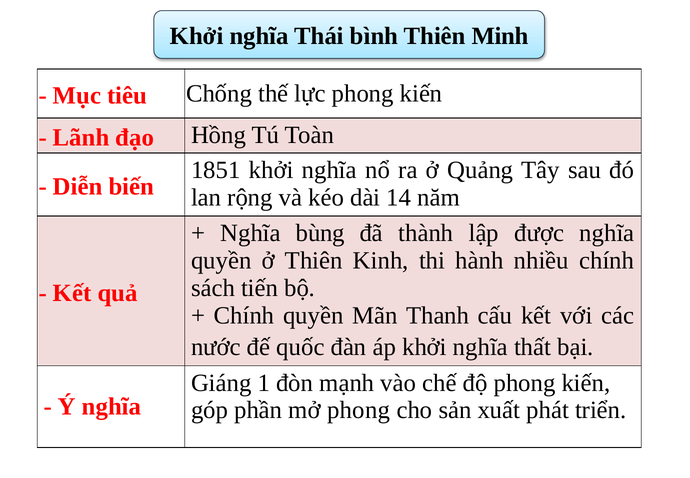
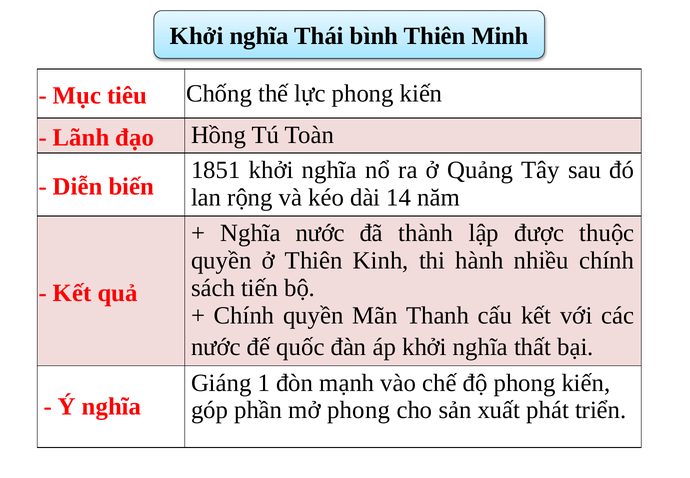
Nghĩa bùng: bùng -> nước (320, 233)
được nghĩa: nghĩa -> thuộc (607, 233)
